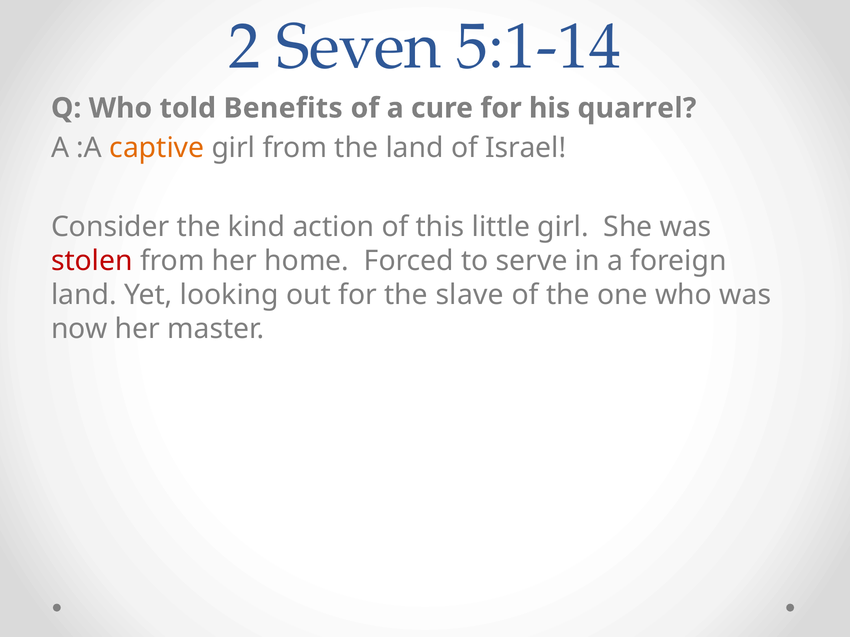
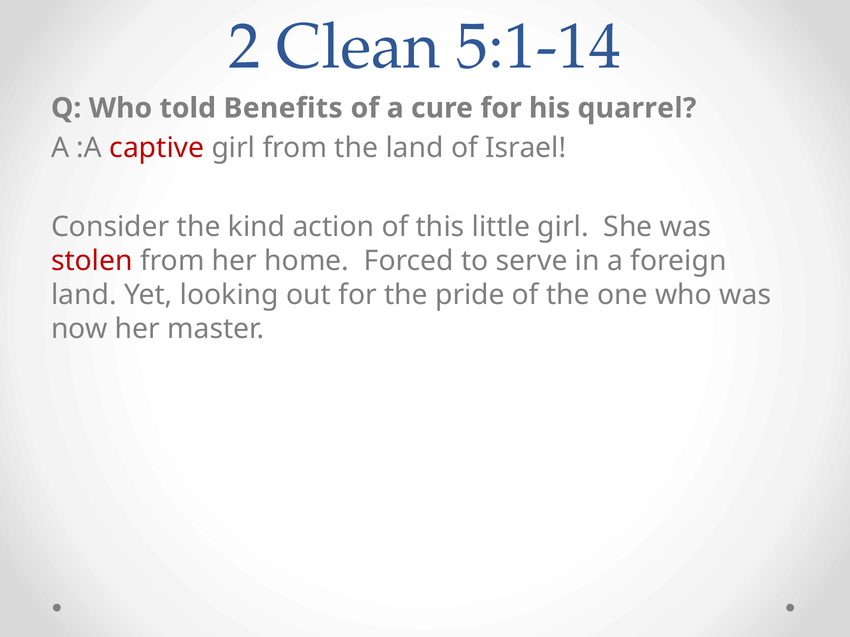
Seven: Seven -> Clean (358, 47)
captive colour: orange -> red (157, 148)
slave: slave -> pride (470, 295)
